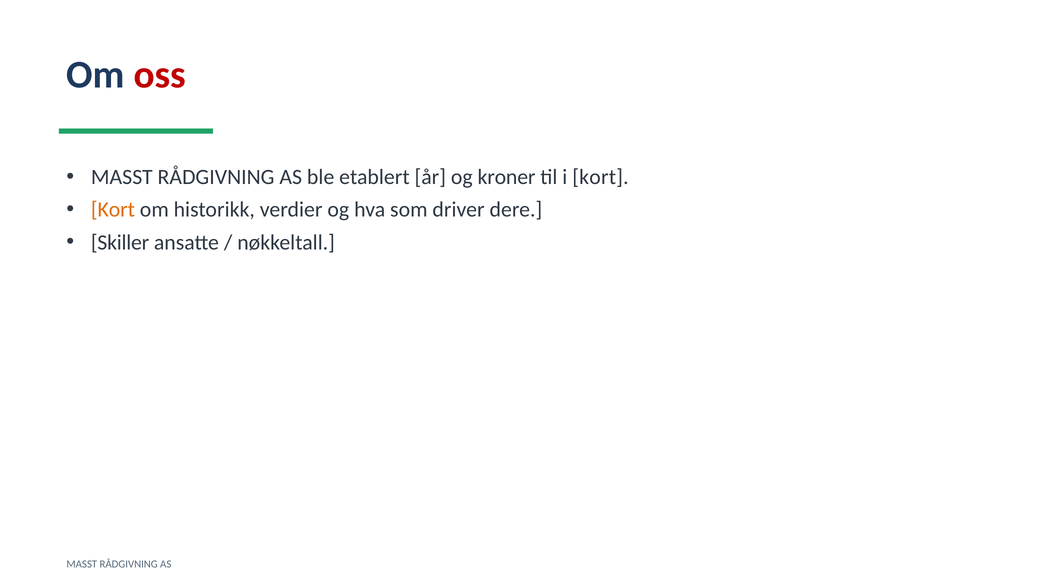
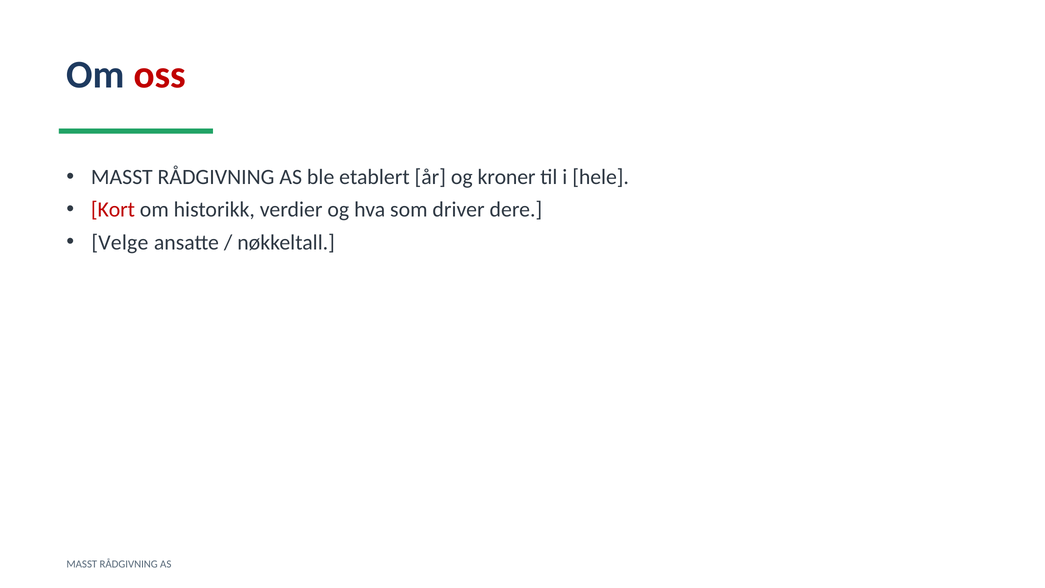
i kort: kort -> hele (601, 177)
Kort colour: orange -> red (113, 210)
Skiller: Skiller -> Velge (120, 242)
